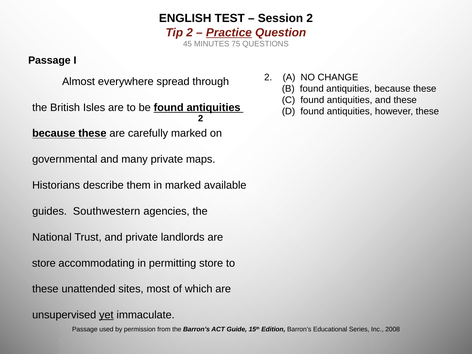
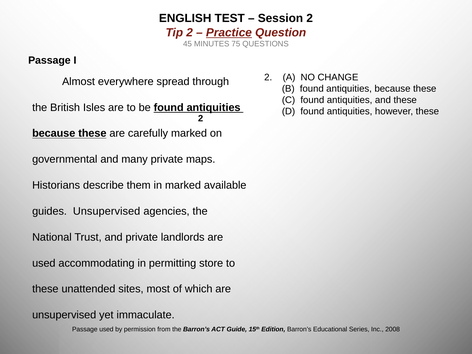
guides Southwestern: Southwestern -> Unsupervised (107, 211)
store: store -> used (44, 263)
yet underline: present -> none (106, 315)
